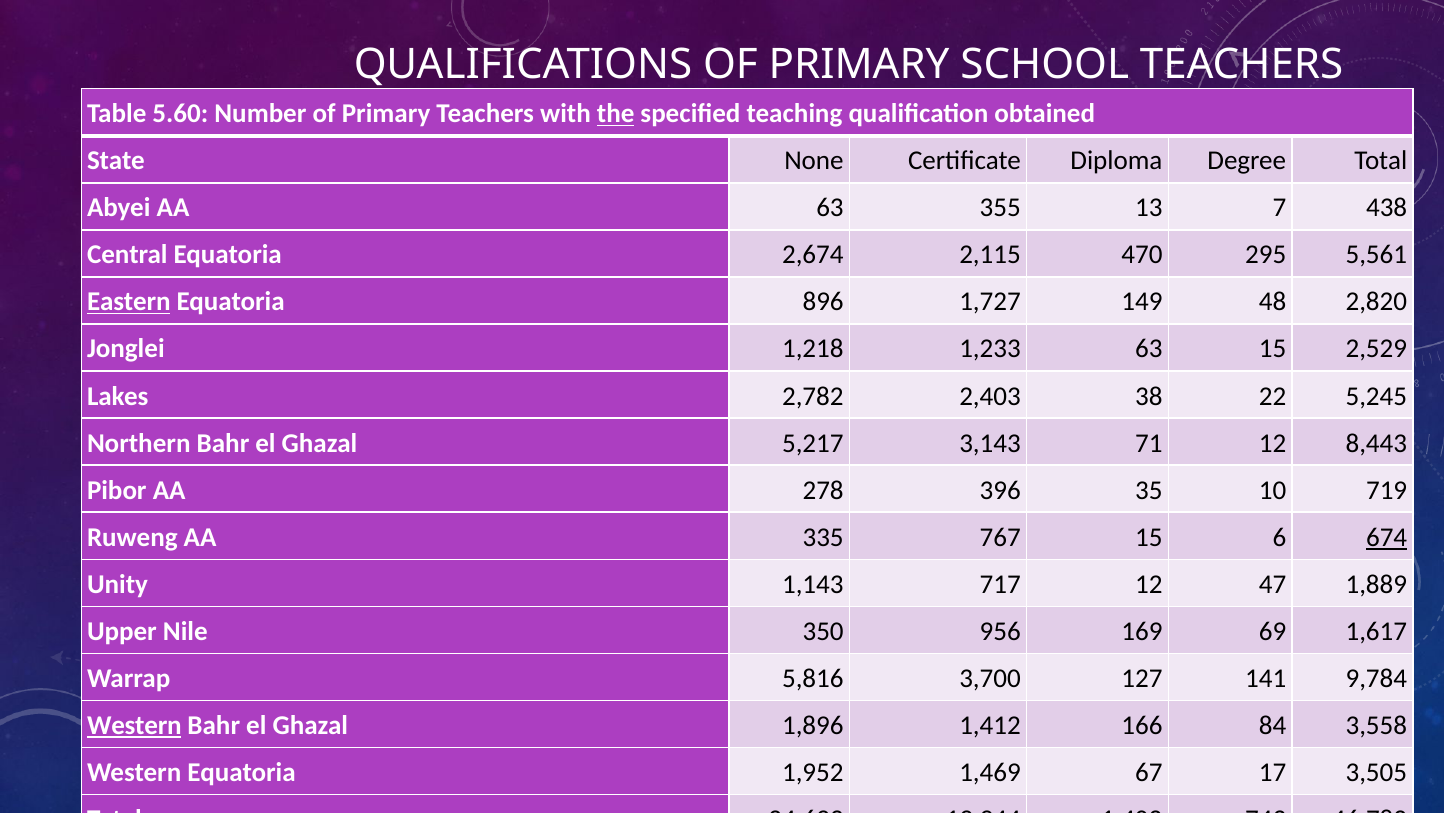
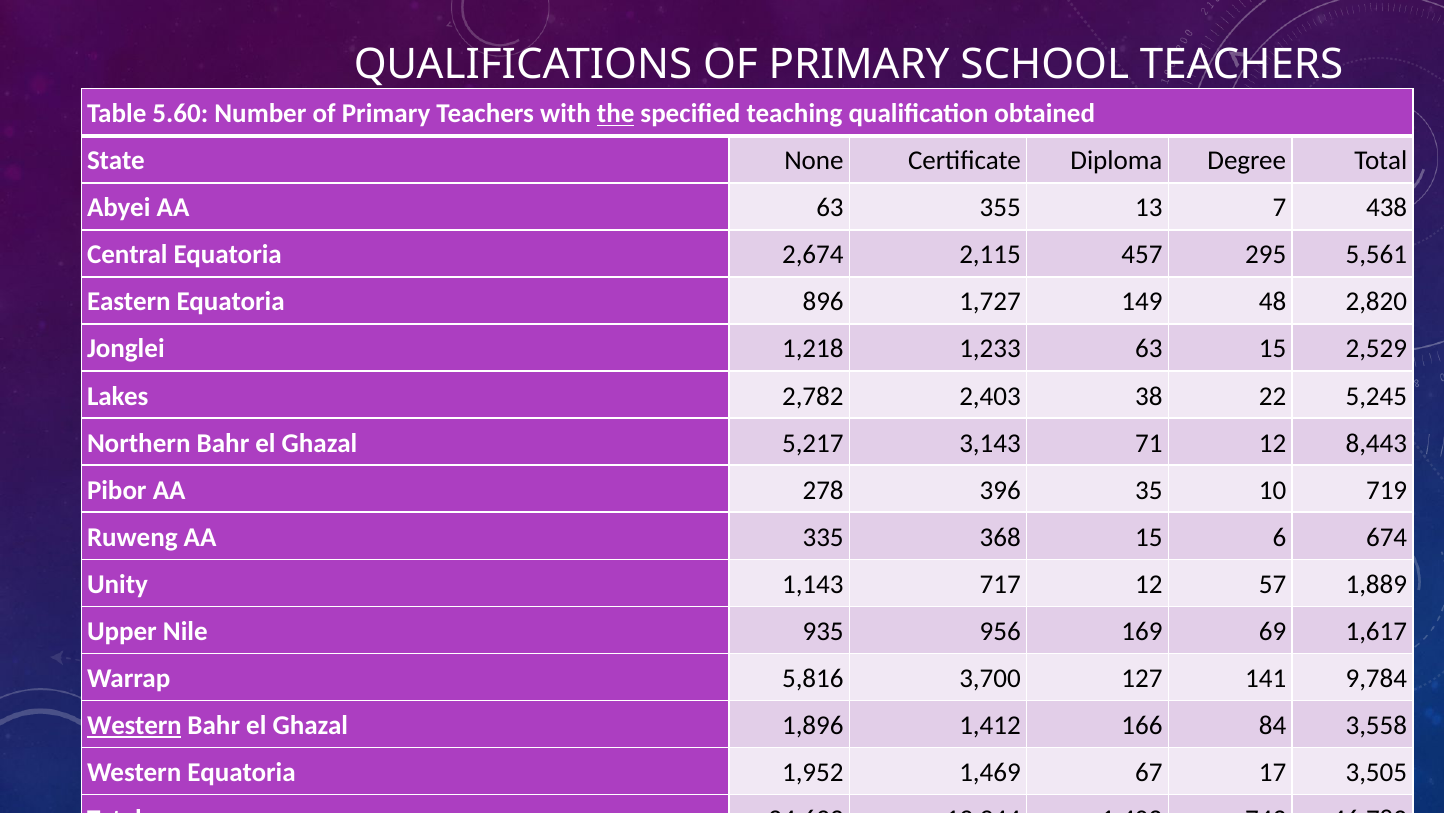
470: 470 -> 457 (1142, 255)
Eastern underline: present -> none (129, 302)
767: 767 -> 368 (1000, 537)
674 underline: present -> none (1387, 537)
47: 47 -> 57 (1273, 584)
350: 350 -> 935 (823, 631)
